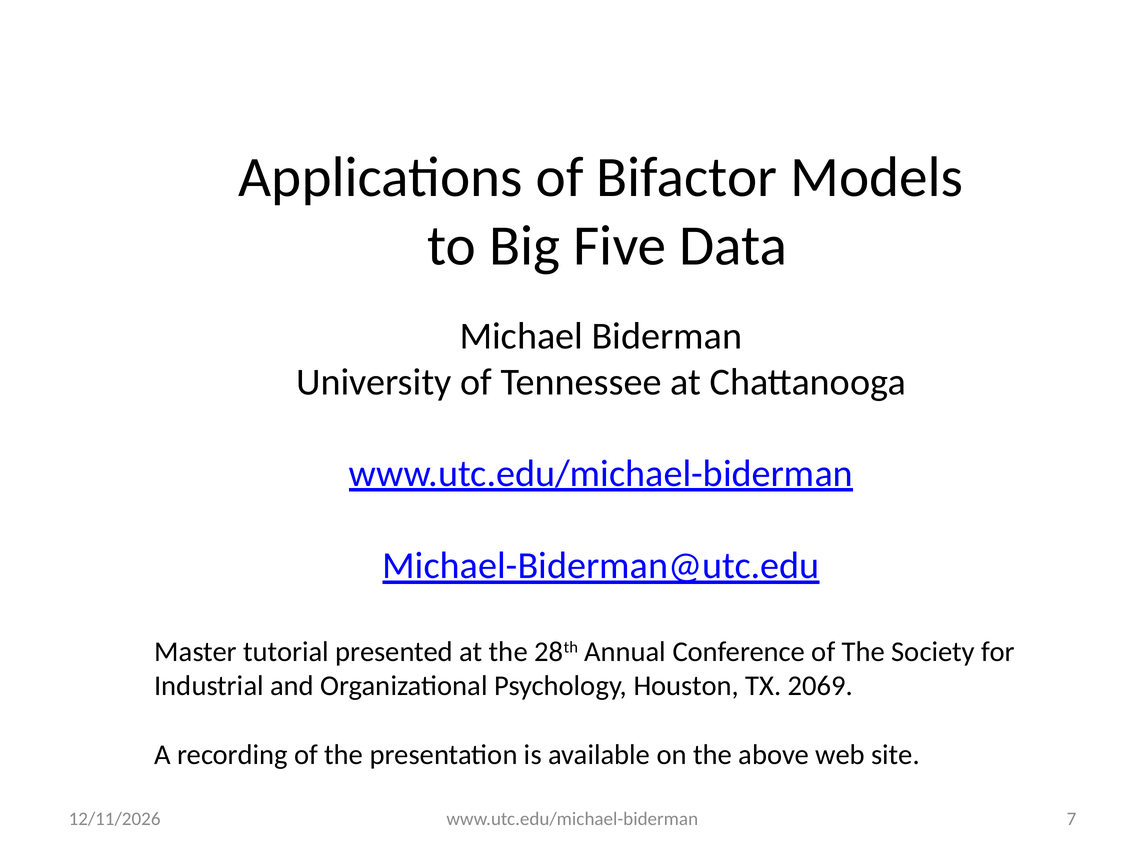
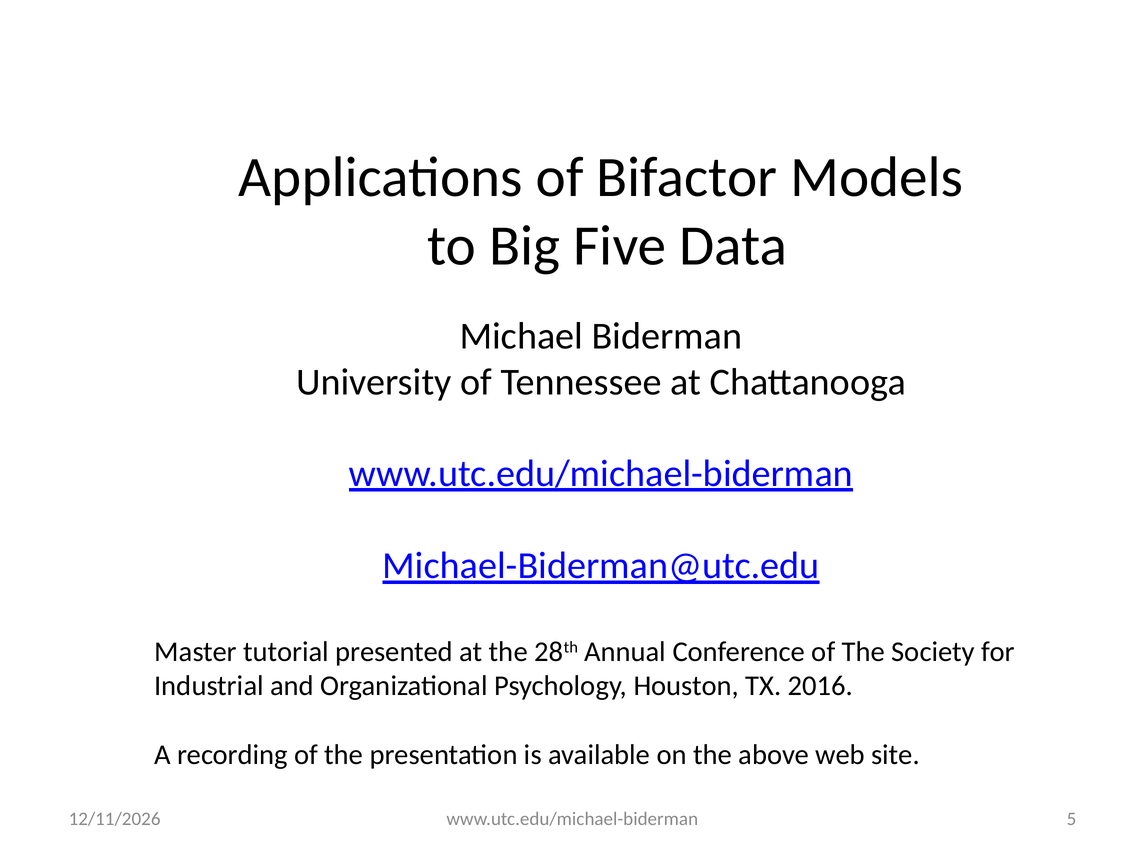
2069: 2069 -> 2016 (820, 687)
7: 7 -> 5 (1072, 820)
